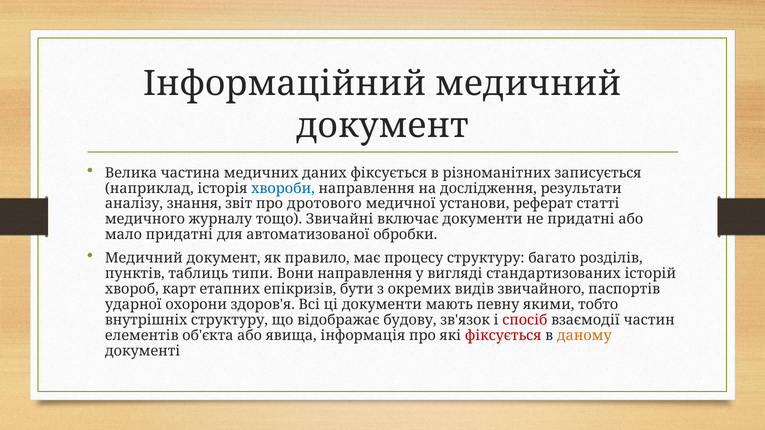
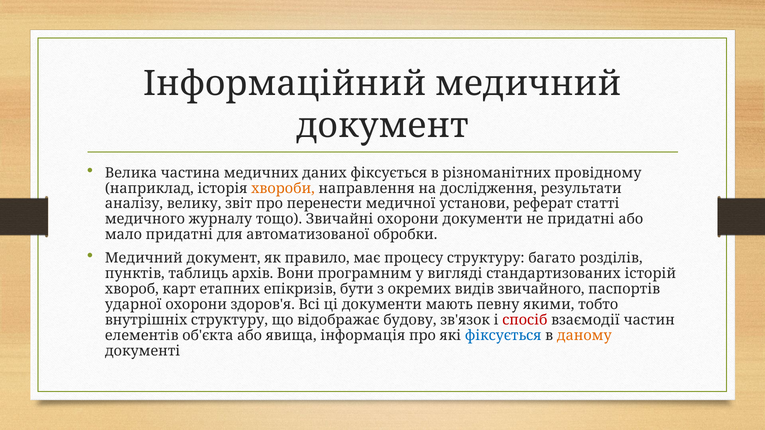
записується: записується -> провідному (598, 173)
хвороби colour: blue -> orange (283, 188)
знання: знання -> велику (194, 204)
дротового: дротового -> перенести (324, 204)
Звичайні включає: включає -> охорони (408, 219)
типи: типи -> архів (253, 274)
Вони направлення: направлення -> програмним (365, 274)
фіксується colour: red -> blue (503, 336)
